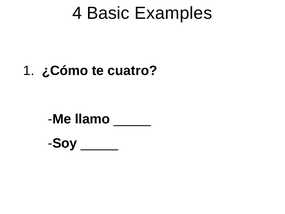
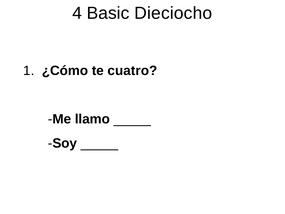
Examples: Examples -> Dieciocho (173, 13)
